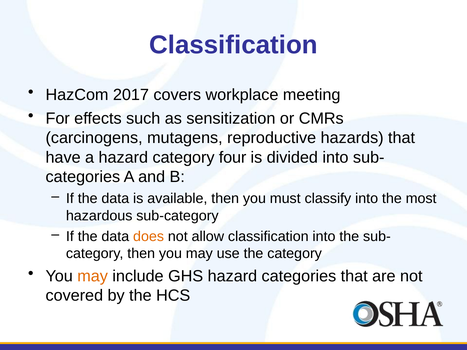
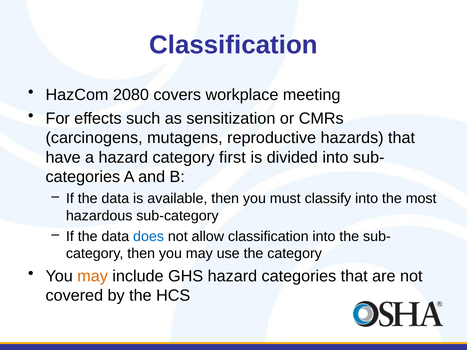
2017: 2017 -> 2080 (131, 95)
four: four -> first (232, 157)
does colour: orange -> blue (149, 237)
